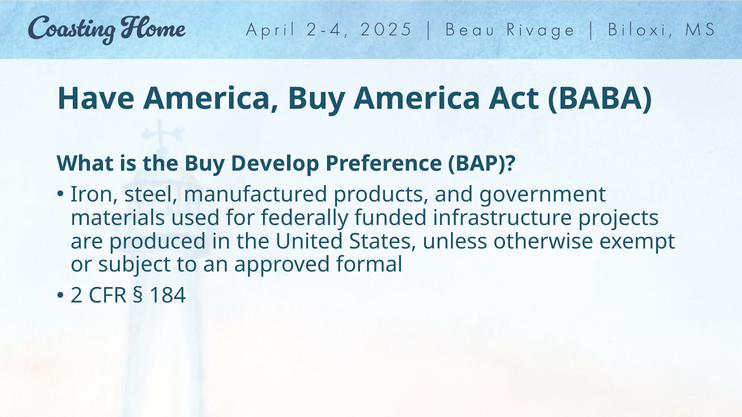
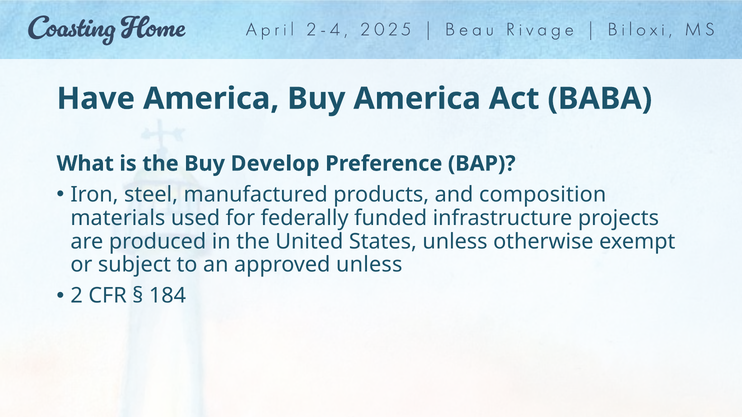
government: government -> composition (543, 195)
approved formal: formal -> unless (369, 265)
